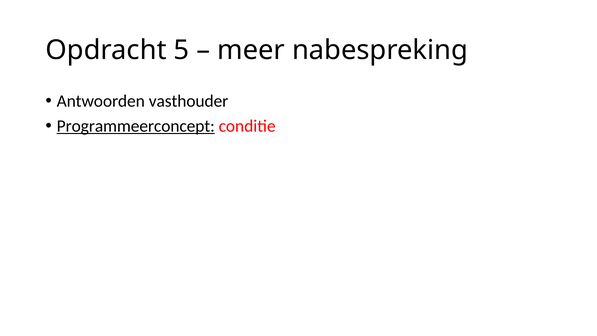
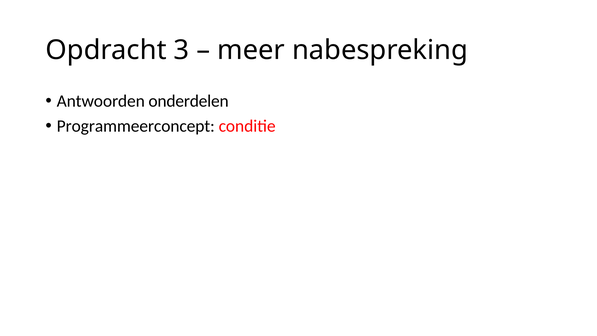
5: 5 -> 3 (181, 50)
vasthouder: vasthouder -> onderdelen (189, 101)
Programmeerconcept underline: present -> none (136, 126)
